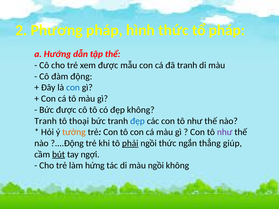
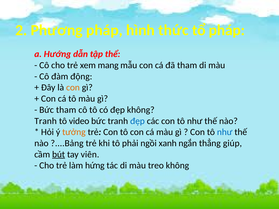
xem được: được -> mang (108, 65)
đã tranh: tranh -> tham (187, 65)
con colour: blue -> orange (73, 88)
Bức được: được -> tham (66, 110)
thoại: thoại -> video (79, 121)
như colour: purple -> blue (225, 132)
?....Động: ?....Động -> ?....Bảng (67, 143)
phải underline: present -> none (130, 143)
ngồi thức: thức -> xanh (168, 143)
ngợi: ngợi -> viên (90, 155)
màu ngồi: ngồi -> treo (156, 166)
